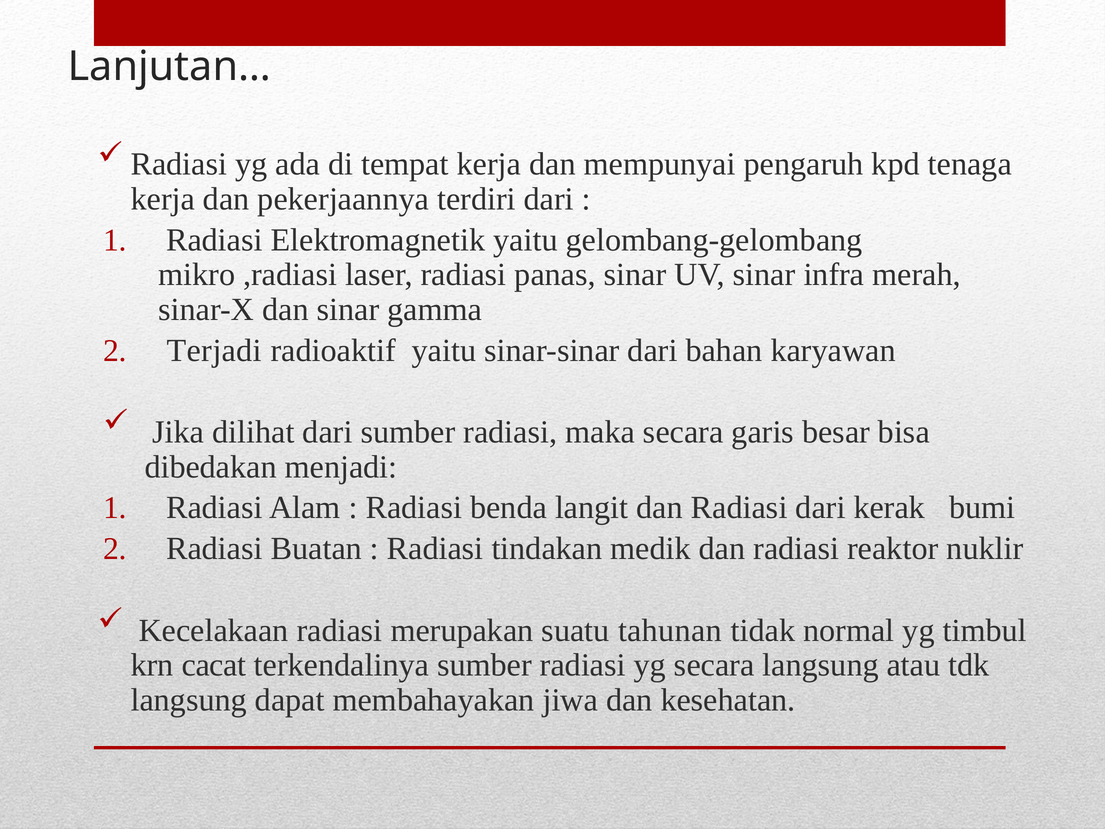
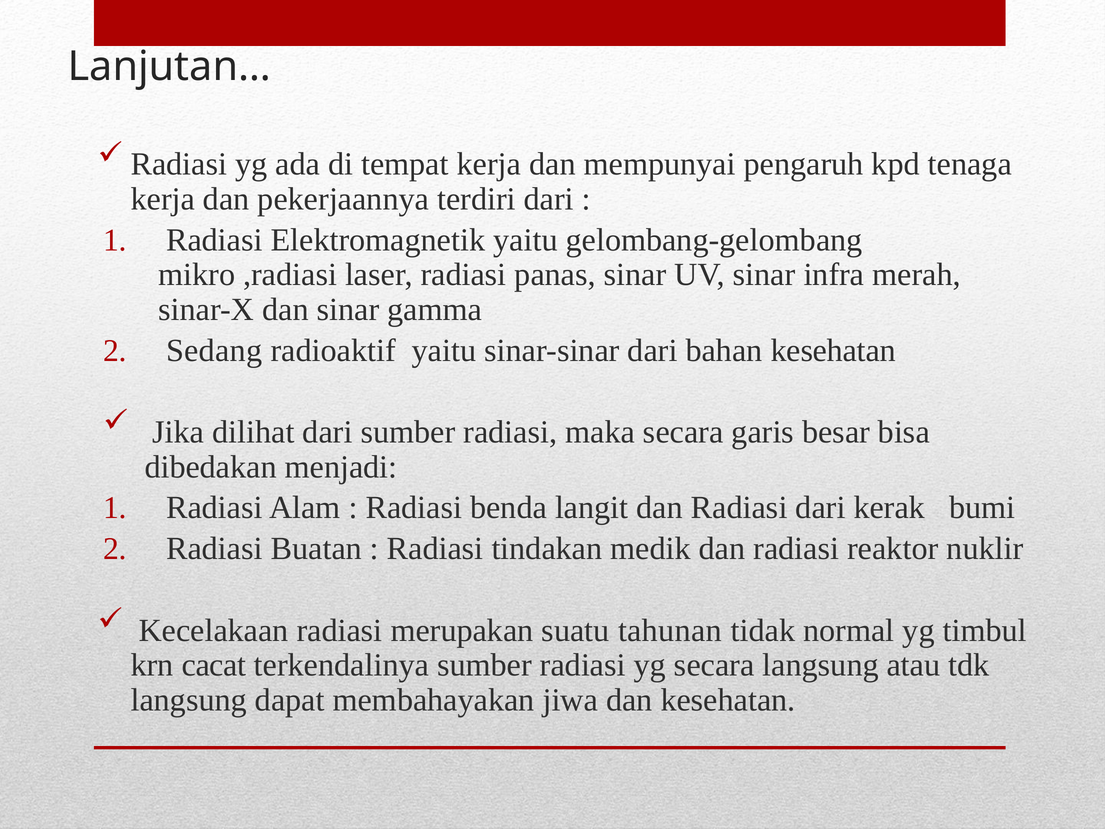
Terjadi: Terjadi -> Sedang (214, 350)
bahan karyawan: karyawan -> kesehatan (833, 350)
